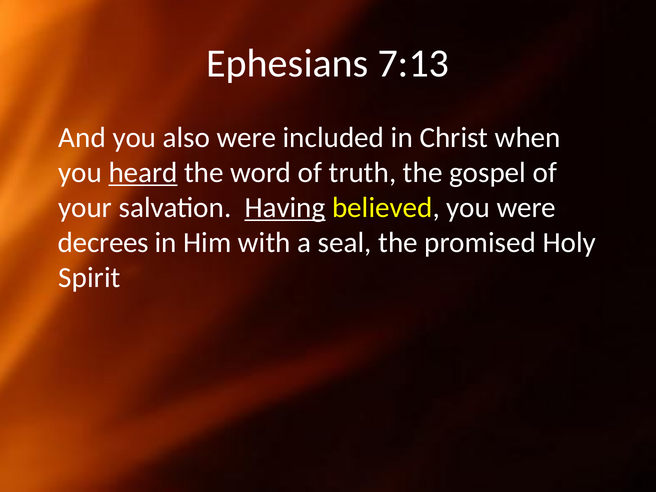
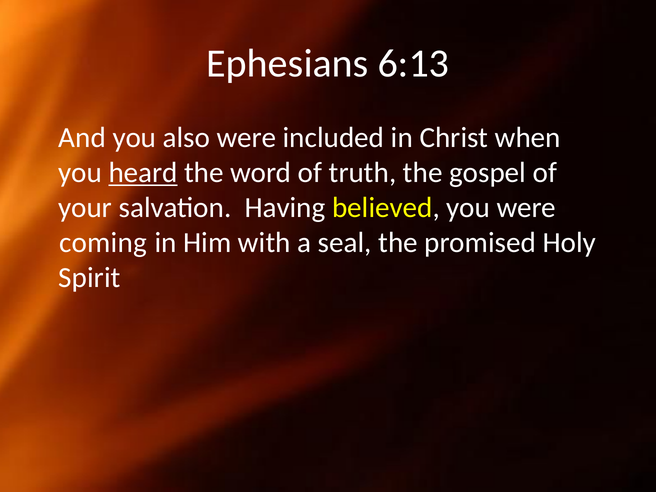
7:13: 7:13 -> 6:13 (413, 64)
Having underline: present -> none (285, 208)
decrees: decrees -> coming (103, 243)
